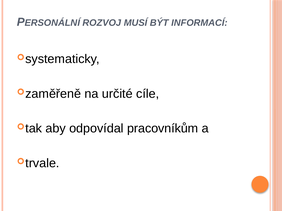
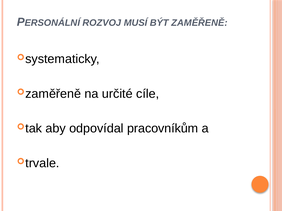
BÝT INFORMACÍ: INFORMACÍ -> ZAMĚŘENĚ (199, 23)
